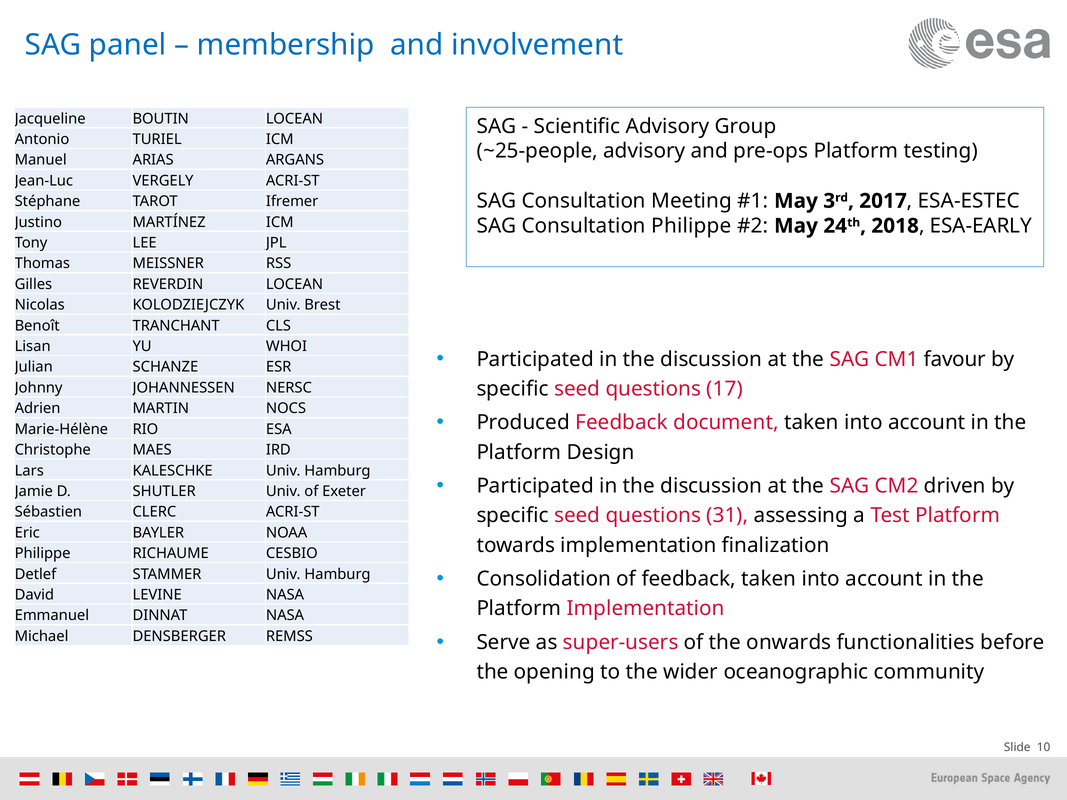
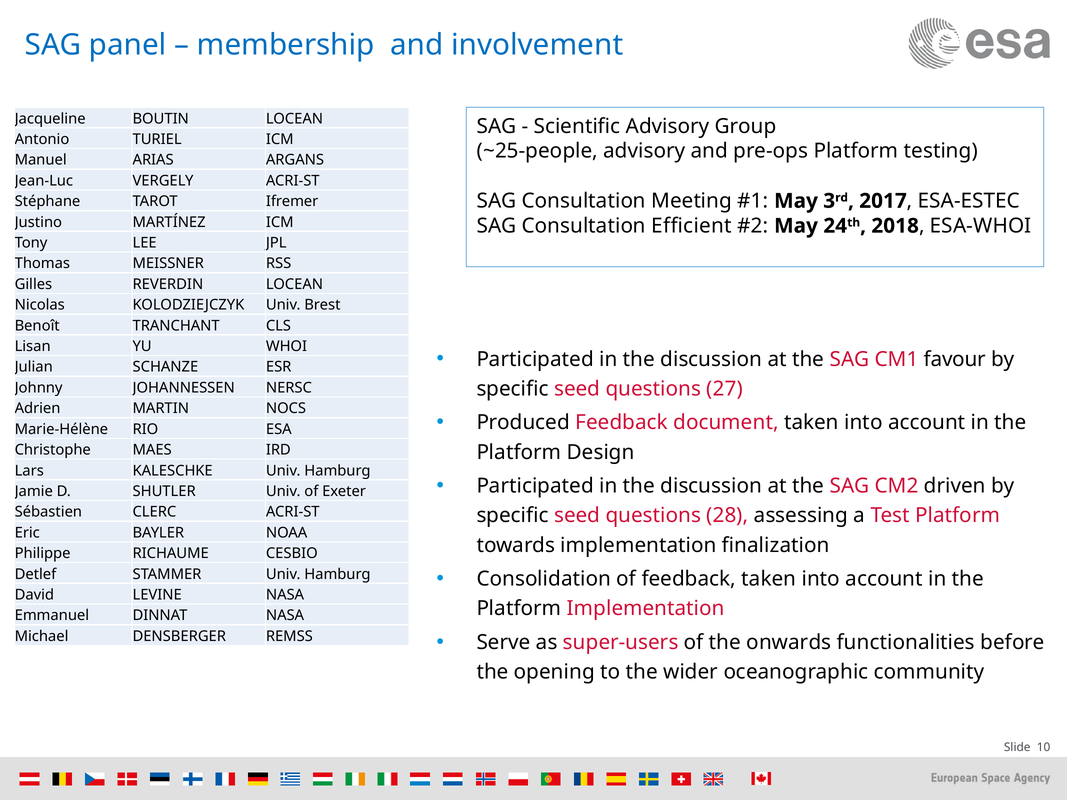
Consultation Philippe: Philippe -> Efficient (692, 226)
ESA-EARLY: ESA-EARLY -> ESA-WHOI (981, 226)
17: 17 -> 27 (725, 389)
31: 31 -> 28 (727, 516)
